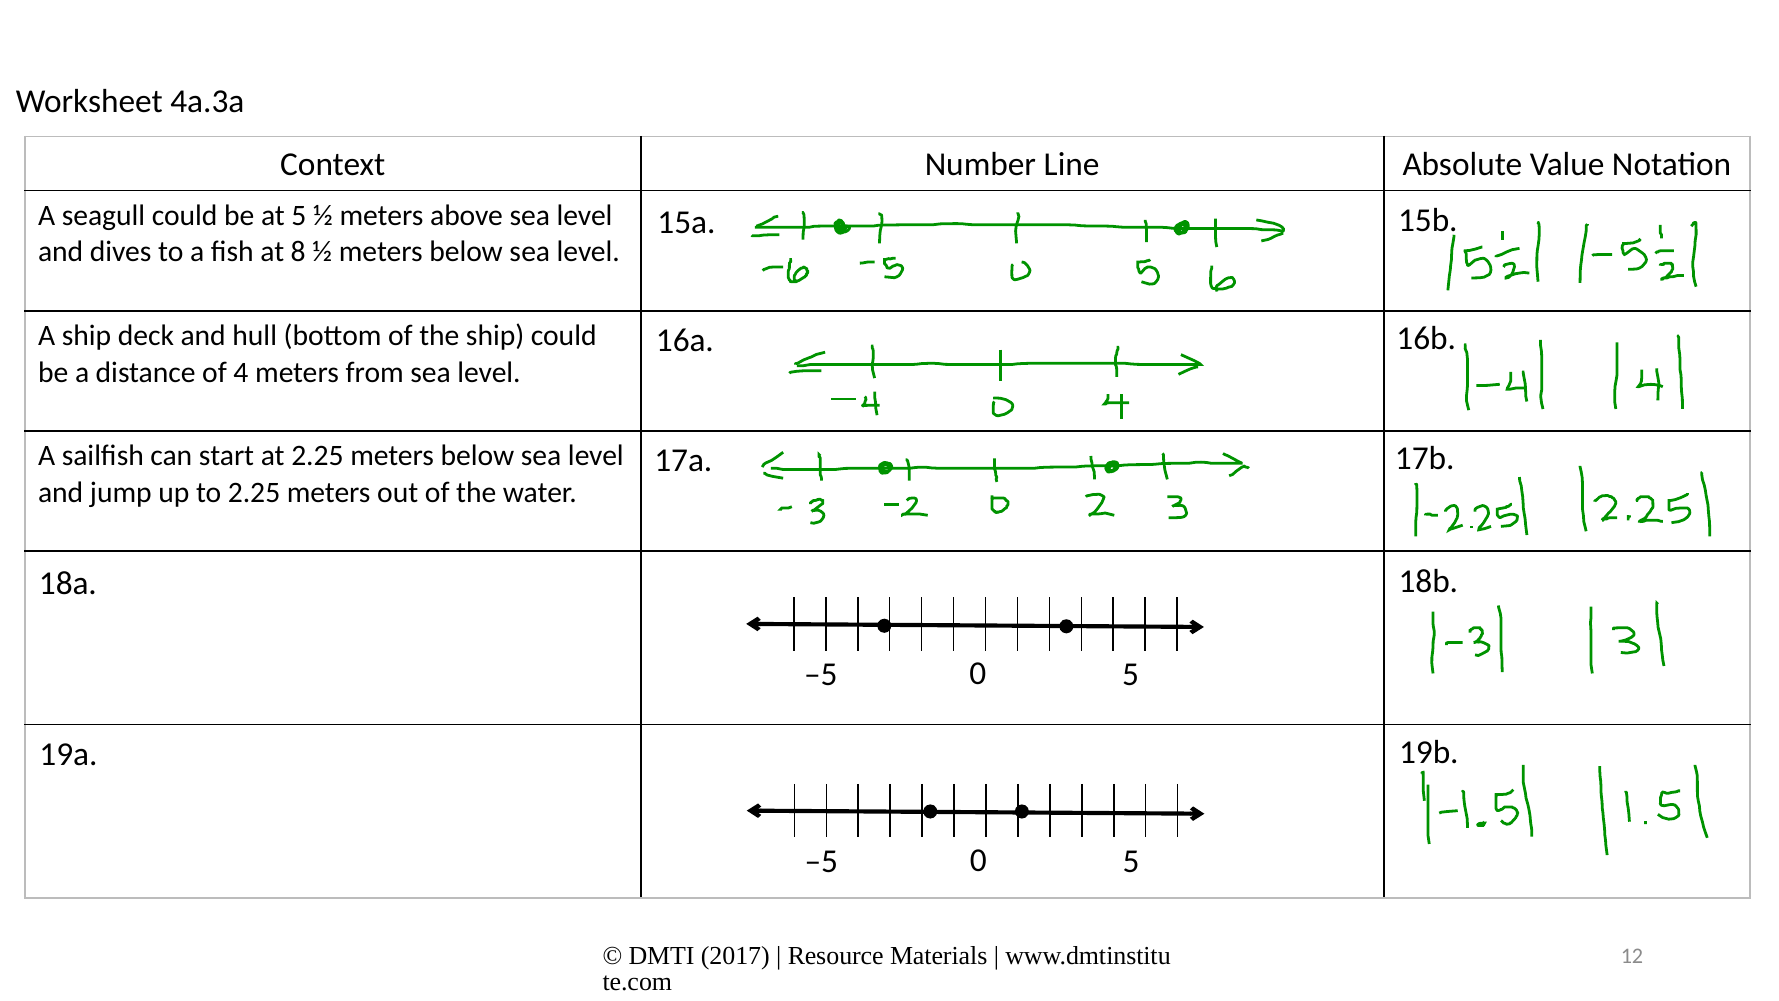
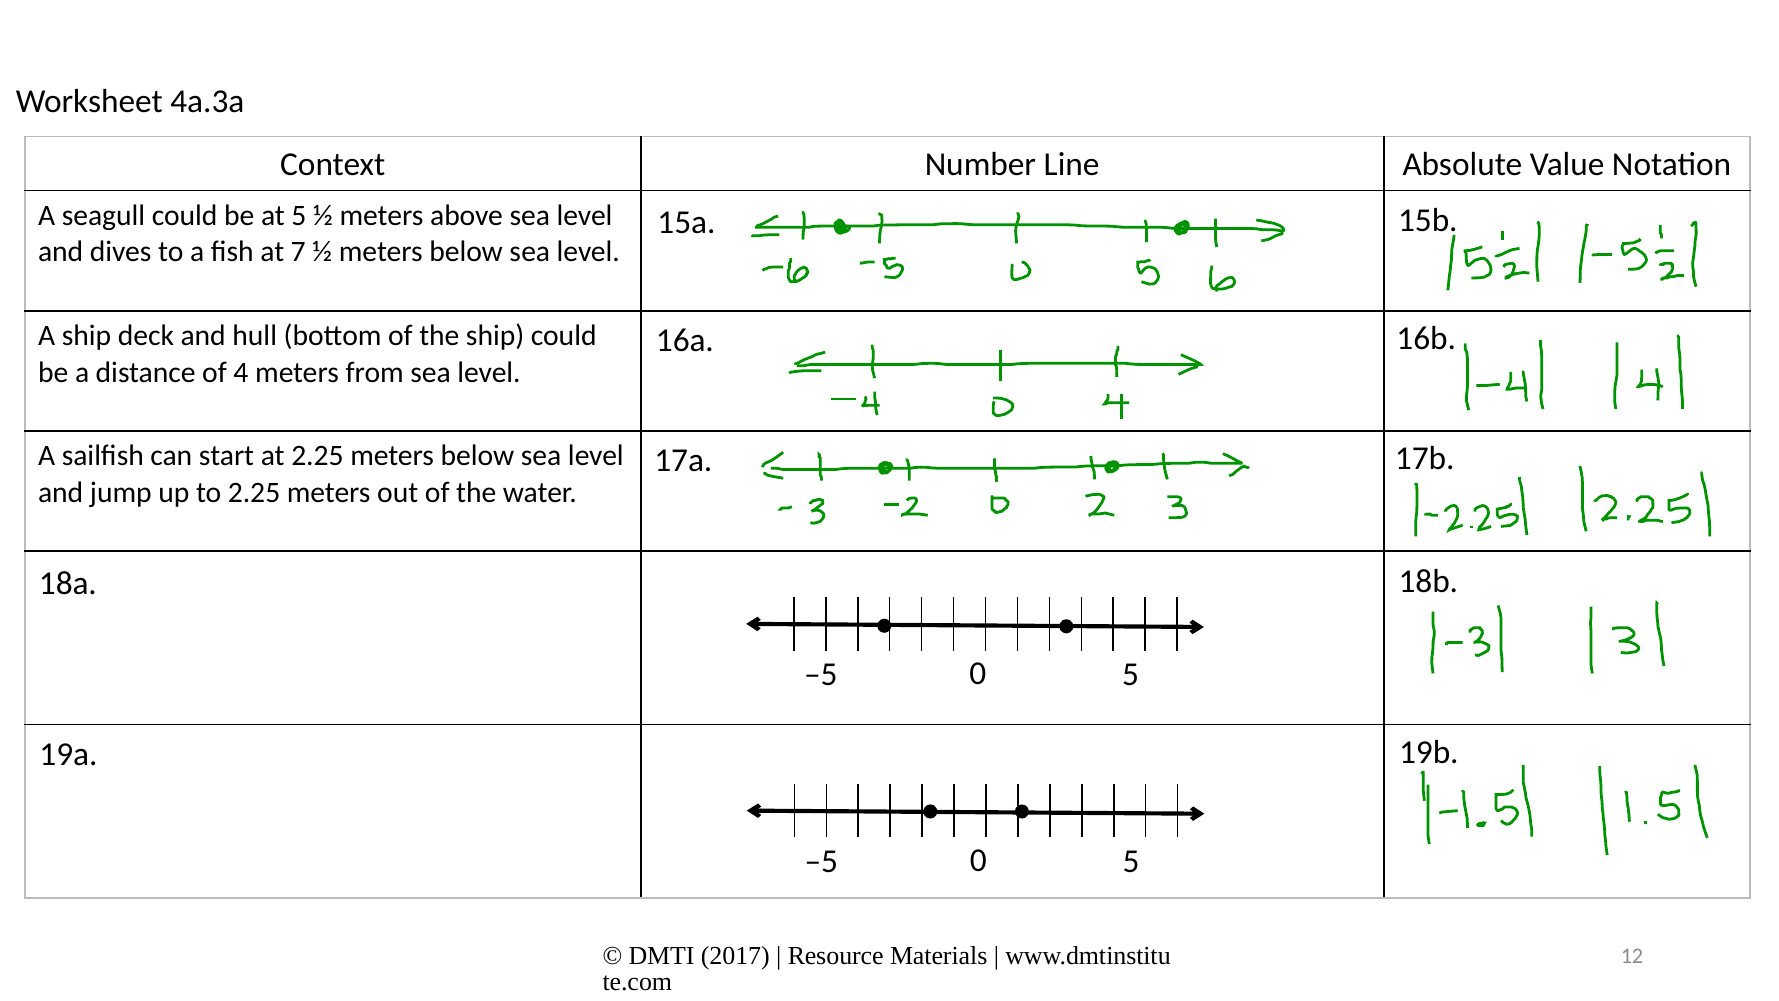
8: 8 -> 7 (298, 252)
